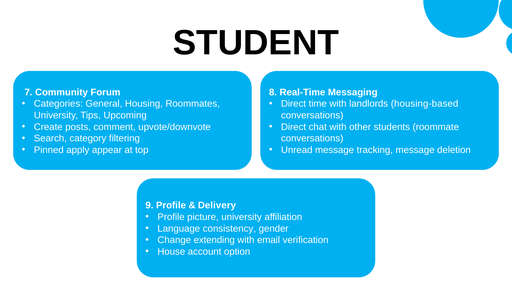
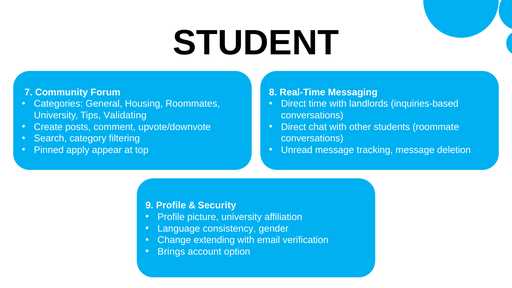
housing-based: housing-based -> inquiries-based (425, 104)
Upcoming: Upcoming -> Validating (125, 115)
Delivery: Delivery -> Security (217, 205)
House: House -> Brings (171, 252)
